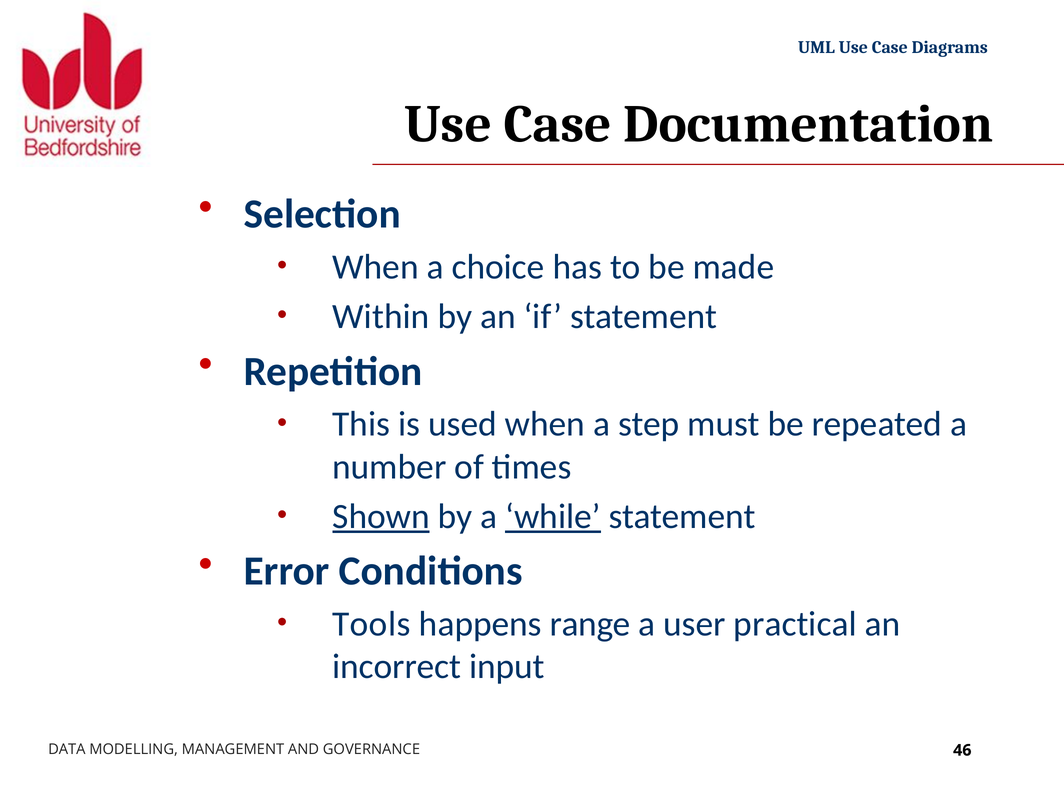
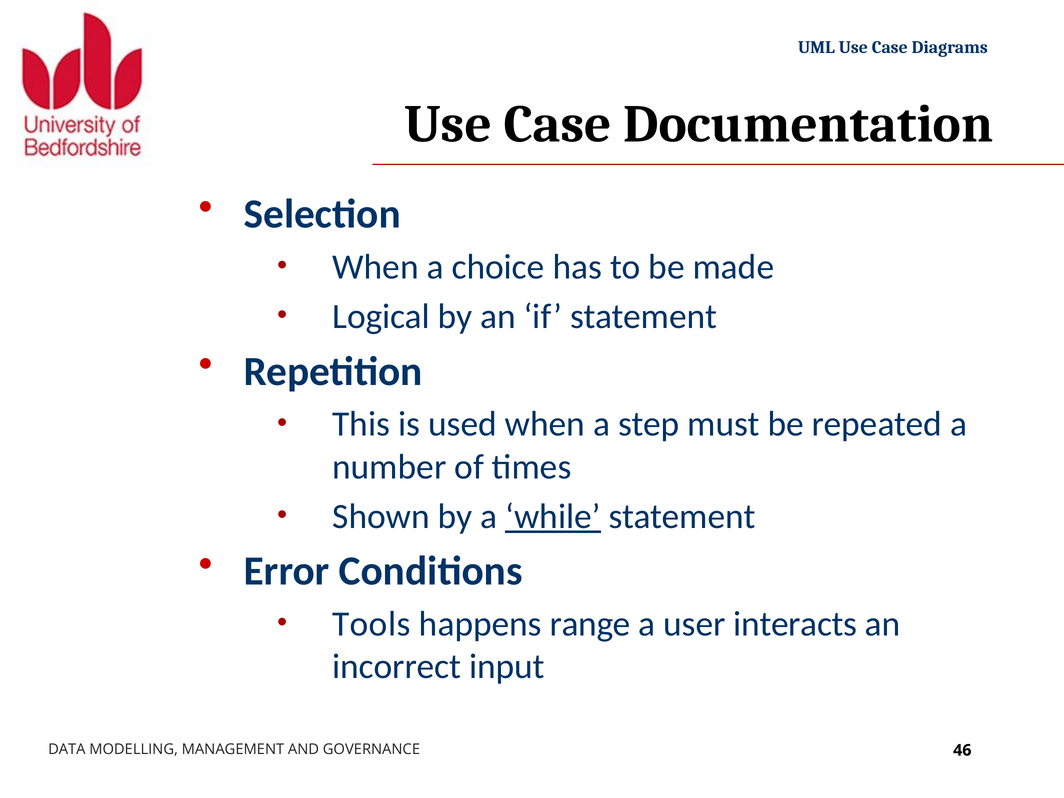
Within: Within -> Logical (381, 317)
Shown underline: present -> none (381, 516)
practical: practical -> interacts (795, 624)
